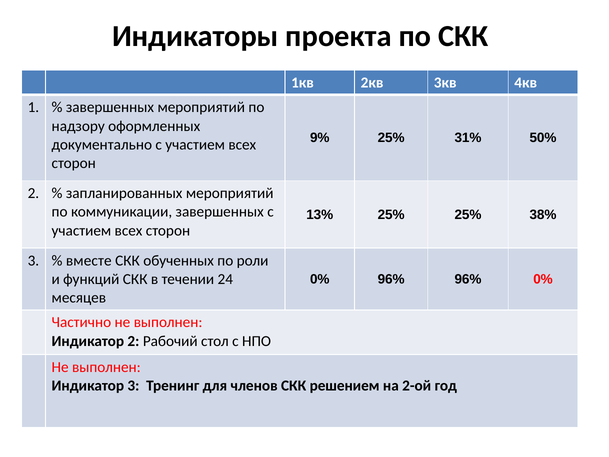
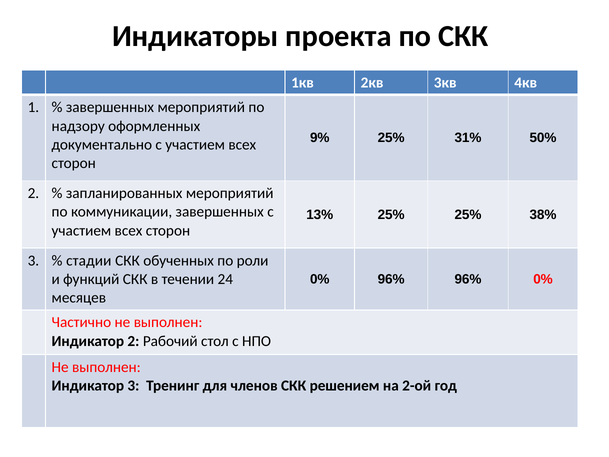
вместе: вместе -> стадии (89, 260)
